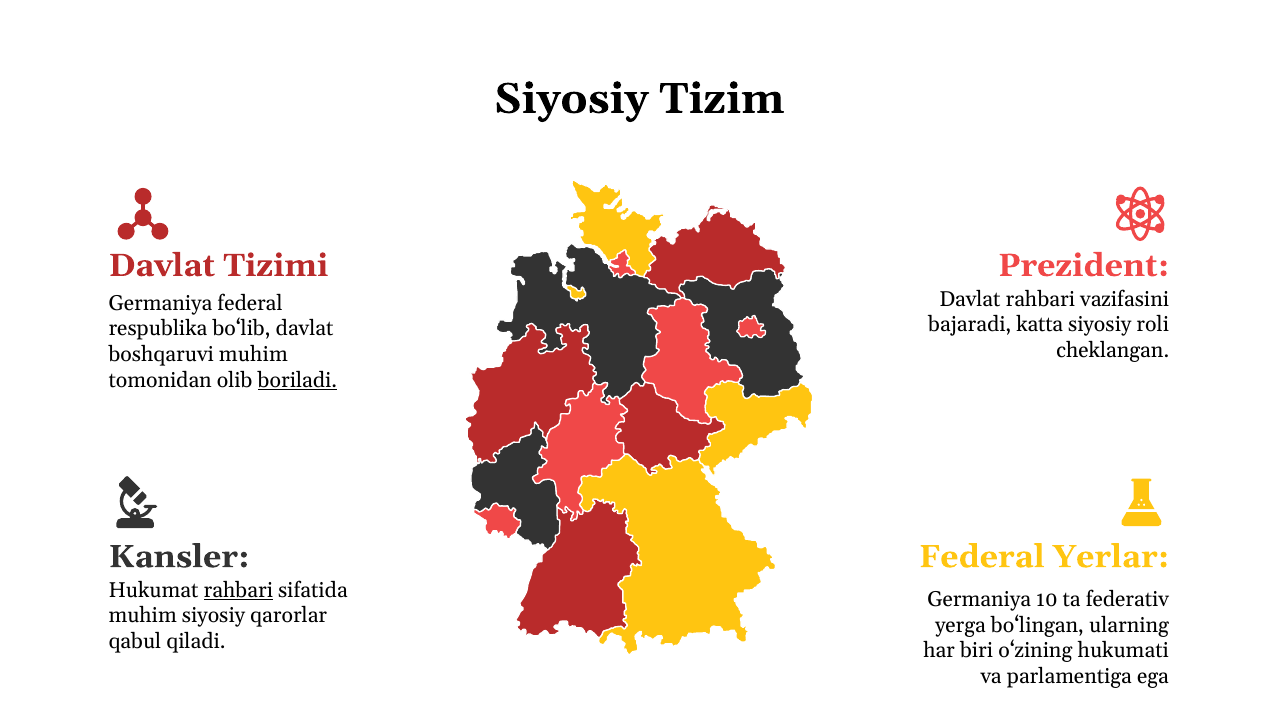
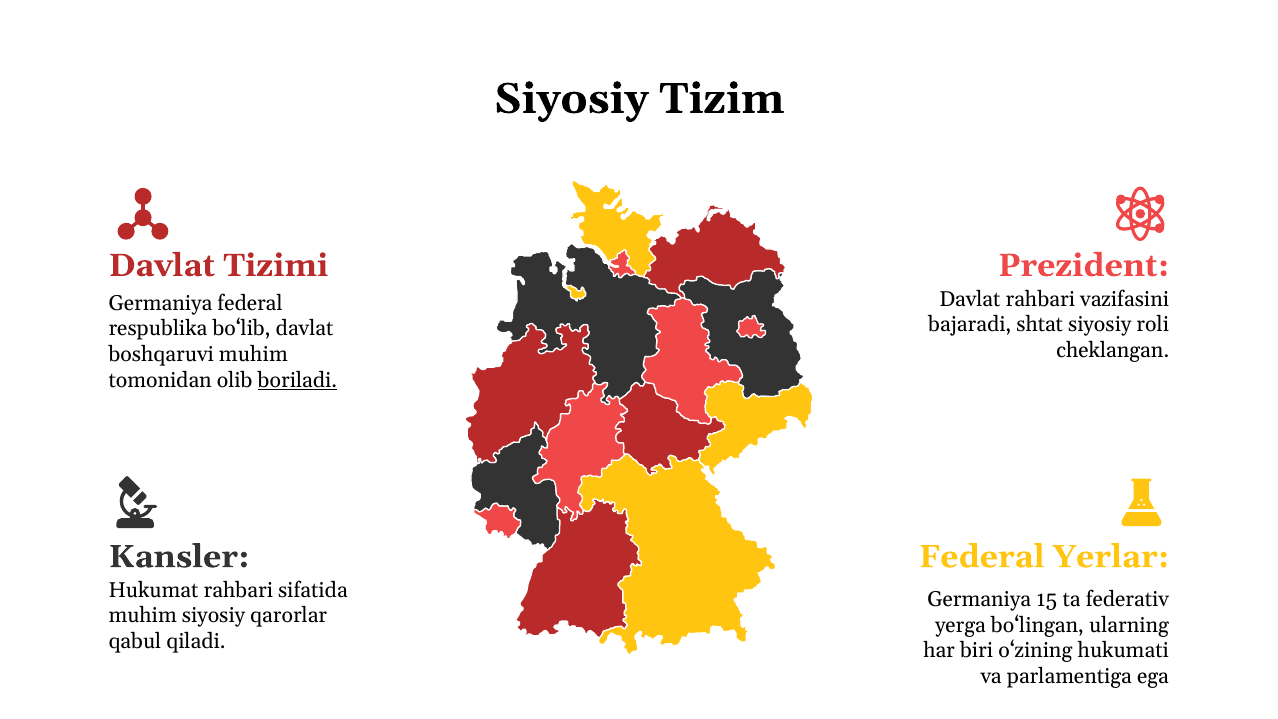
katta: katta -> shtat (1040, 325)
rahbari underline: present -> none (238, 590)
10: 10 -> 15 (1047, 600)
